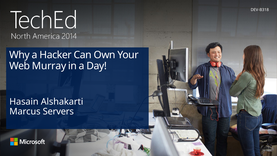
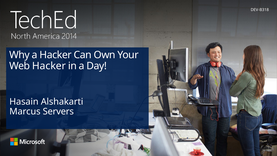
Web Murray: Murray -> Hacker (49, 66)
